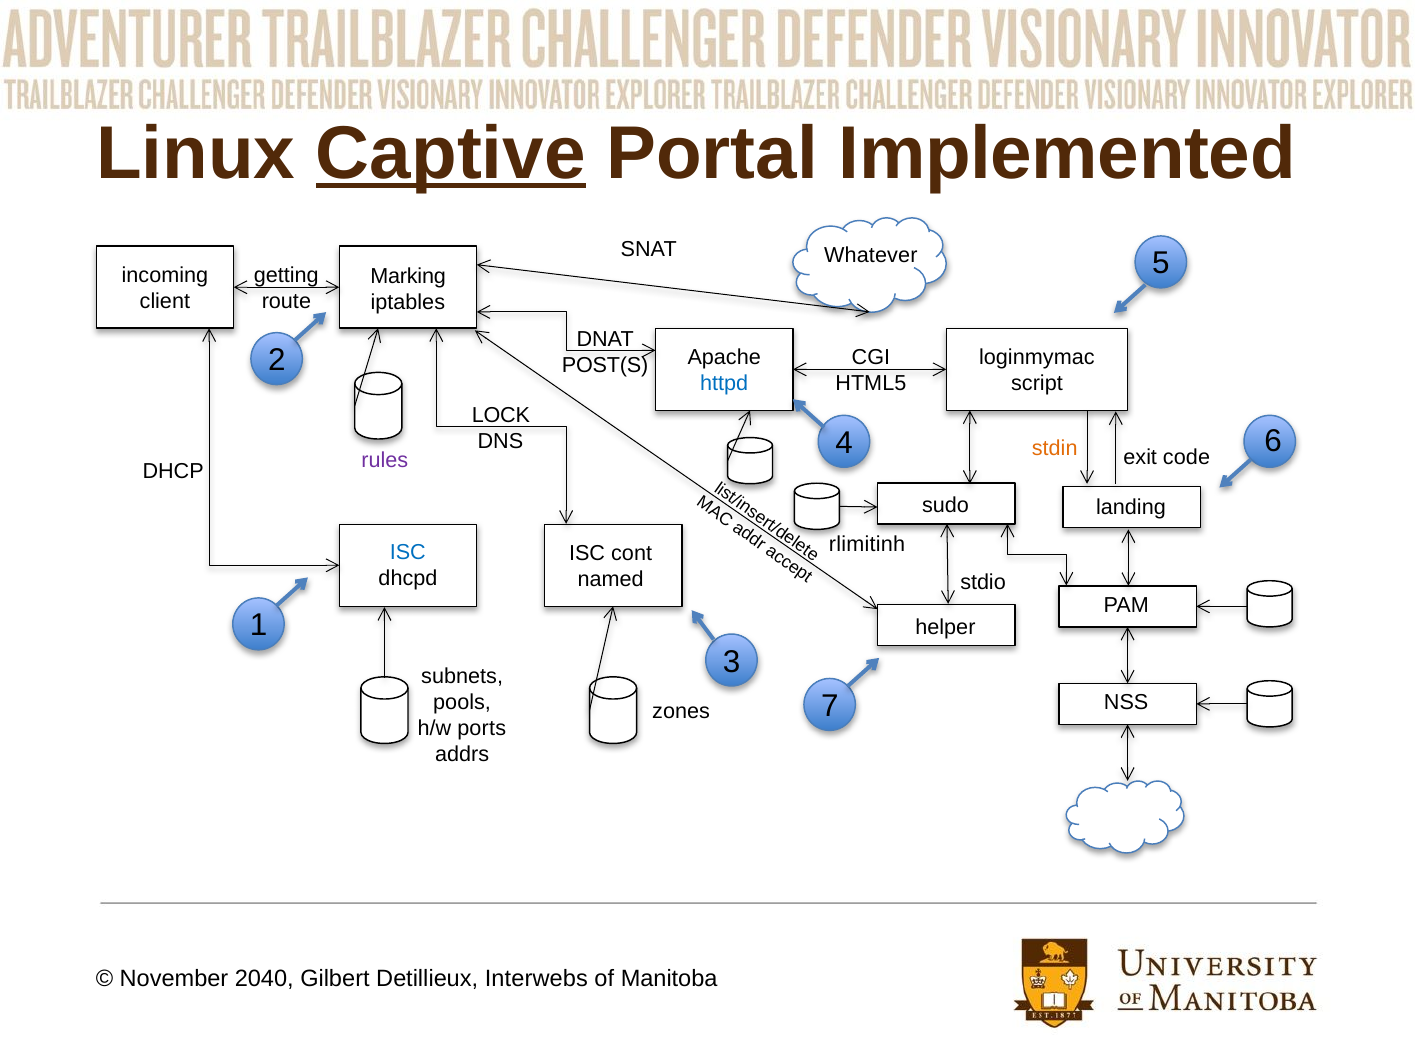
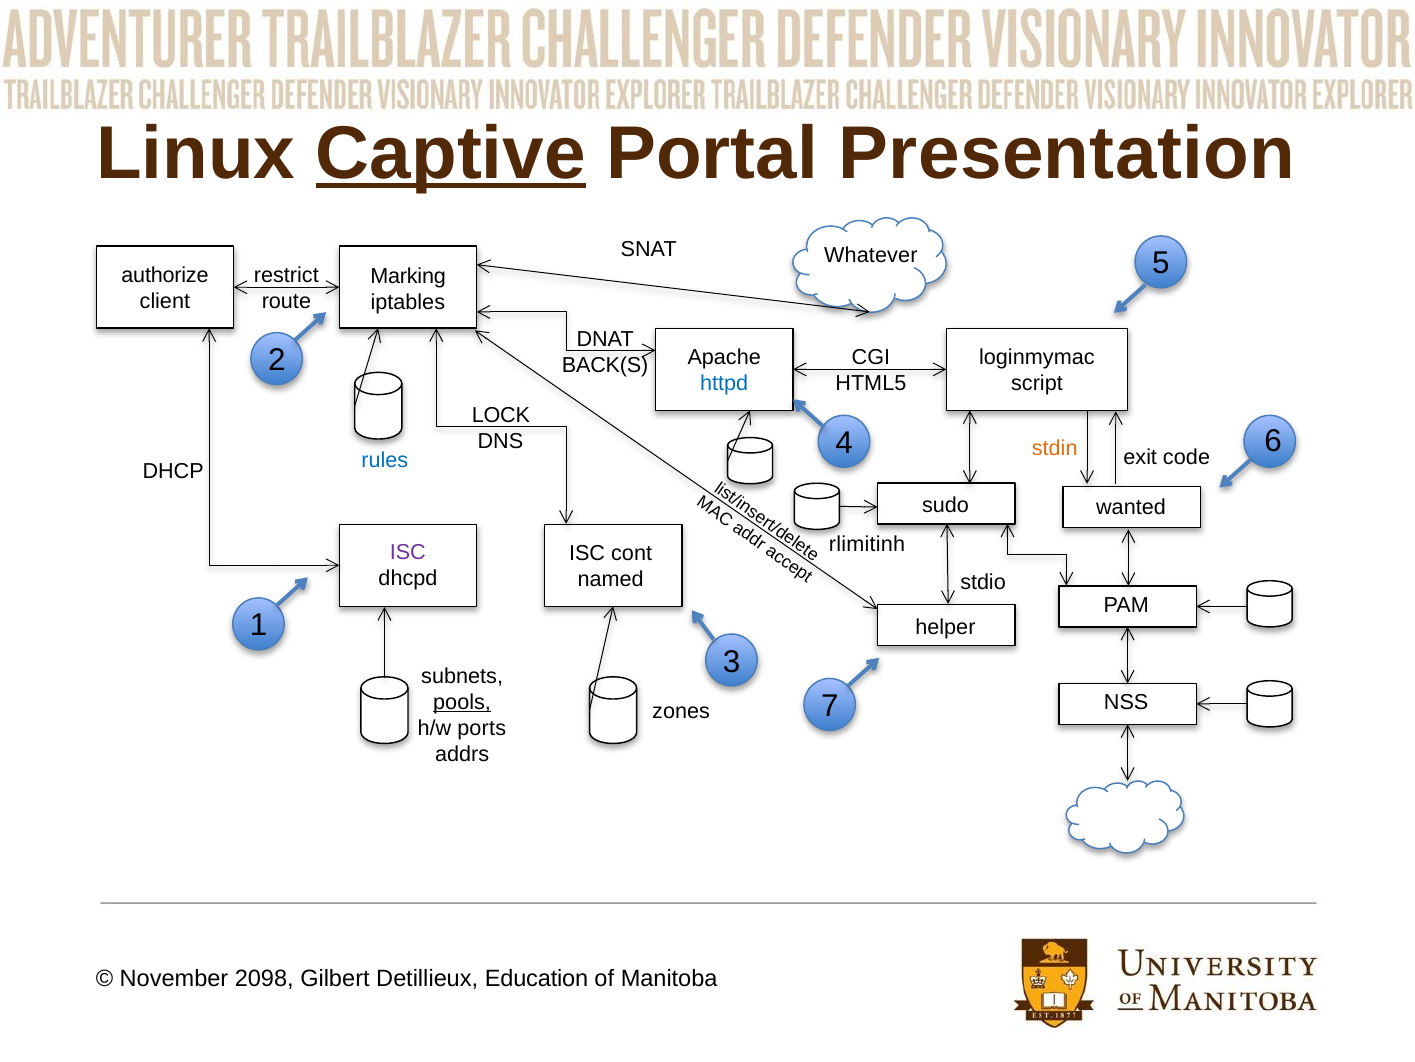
Implemented: Implemented -> Presentation (1067, 153)
incoming: incoming -> authorize (165, 275)
getting: getting -> restrict (286, 275)
POST(S: POST(S -> BACK(S (605, 365)
rules colour: purple -> blue (385, 460)
landing: landing -> wanted (1131, 507)
ISC colour: blue -> purple (408, 552)
pools underline: none -> present (462, 702)
2040: 2040 -> 2098 (264, 978)
Interwebs: Interwebs -> Education (537, 978)
